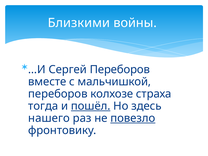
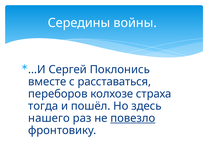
Близкими: Близкими -> Середины (79, 23)
Сергей Переборов: Переборов -> Поклонись (120, 69)
мальчишкой: мальчишкой -> расставаться (114, 82)
пошёл underline: present -> none (91, 106)
